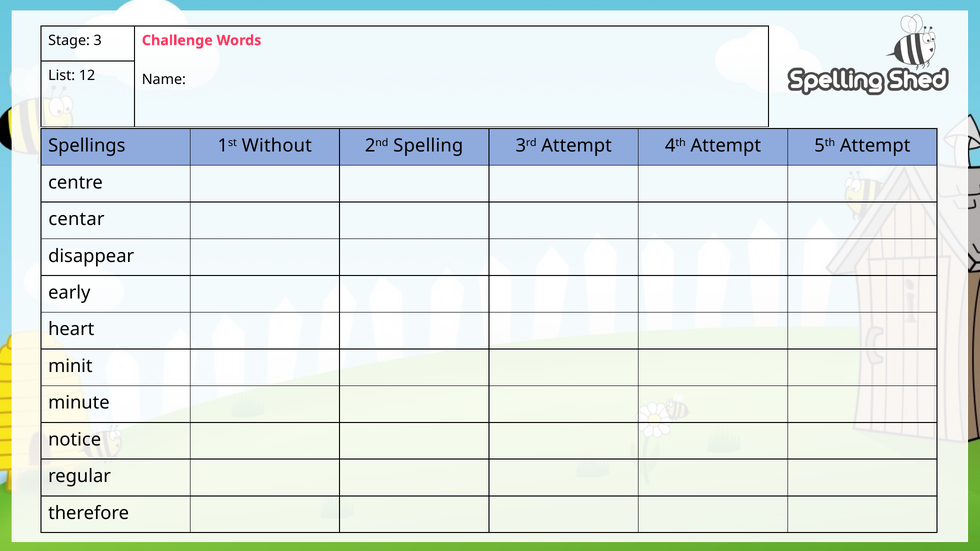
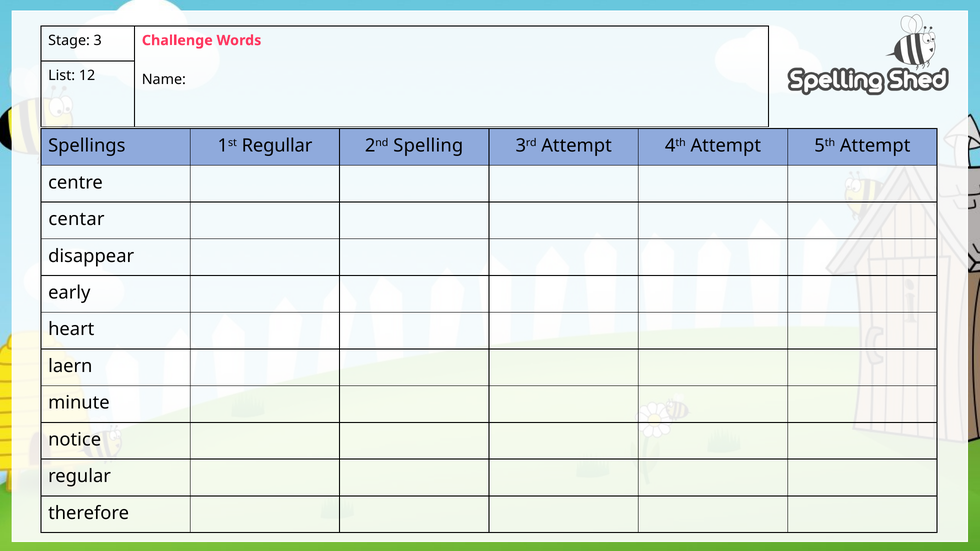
Without: Without -> Regullar (277, 146)
minit: minit -> laern (70, 366)
